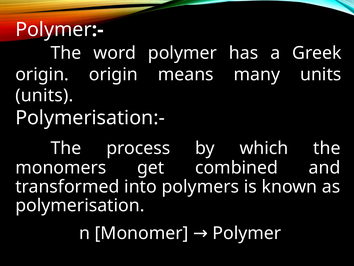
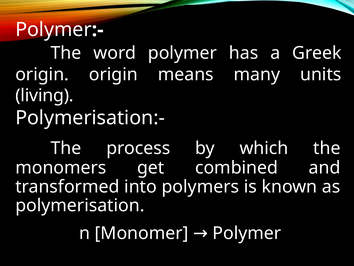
units: units -> living (45, 95)
